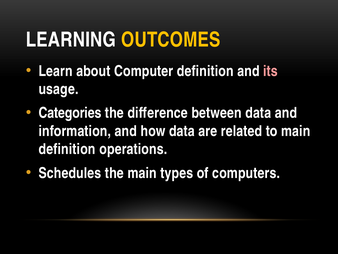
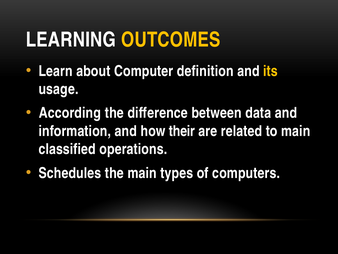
its colour: pink -> yellow (270, 71)
Categories: Categories -> According (70, 113)
how data: data -> their (182, 131)
definition: definition -> classified (67, 149)
